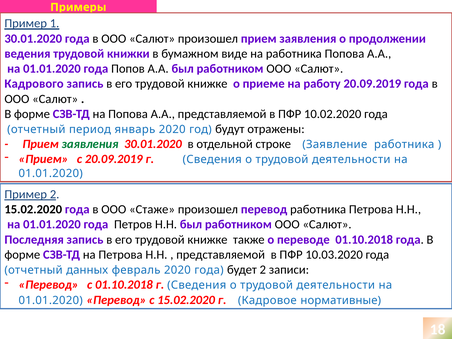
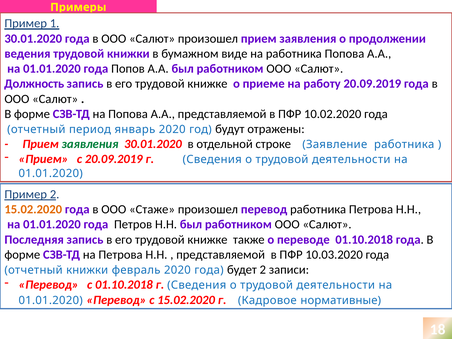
Кадрового: Кадрового -> Должность (34, 84)
15.02.2020 colour: black -> orange (33, 209)
отчетный данных: данных -> книжки (87, 270)
